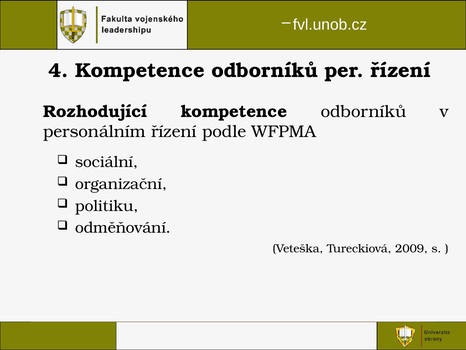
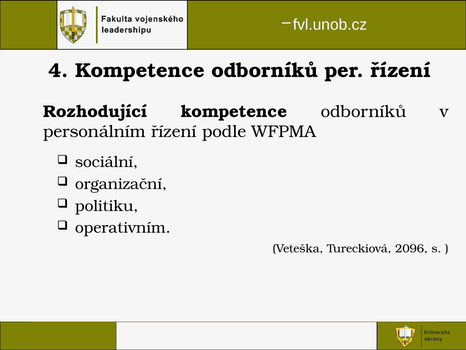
odměňování: odměňování -> operativním (123, 228)
2009: 2009 -> 2096 (411, 248)
